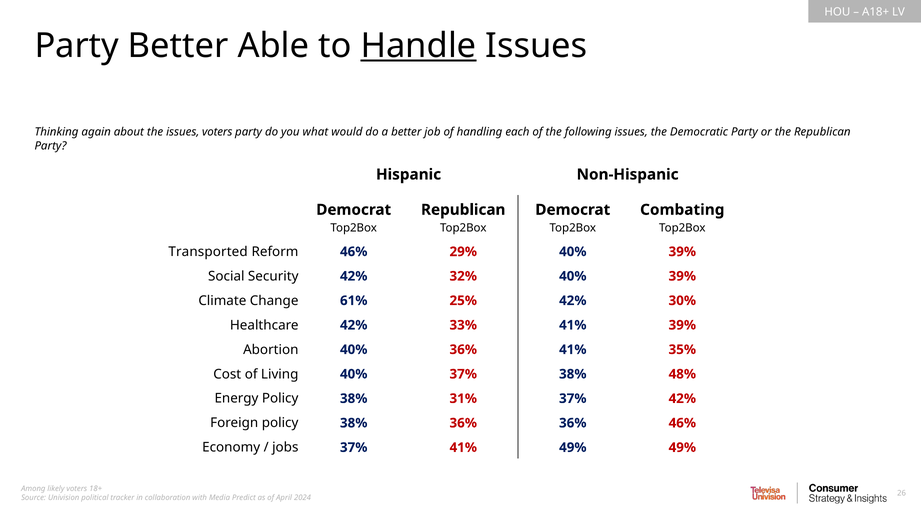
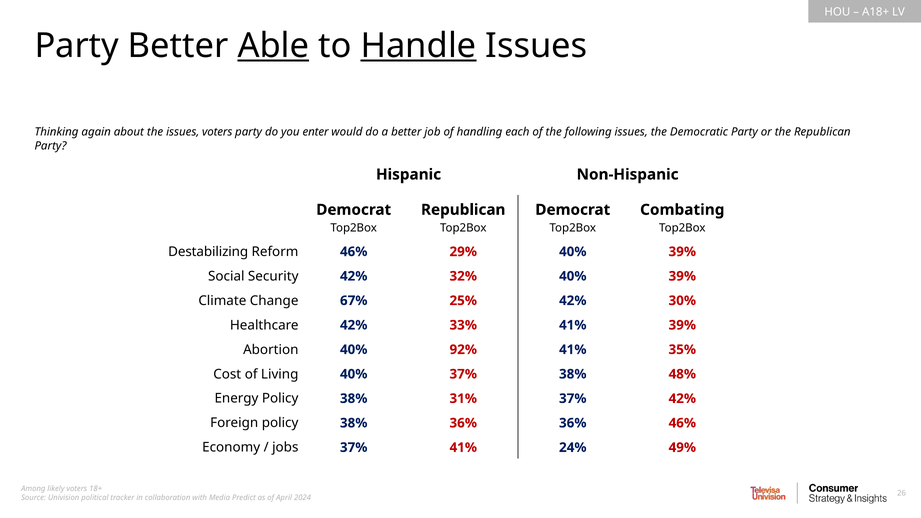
Able underline: none -> present (273, 46)
what: what -> enter (316, 132)
Transported: Transported -> Destabilizing (208, 252)
61%: 61% -> 67% (354, 301)
40% 36%: 36% -> 92% (463, 350)
41% 49%: 49% -> 24% (573, 448)
